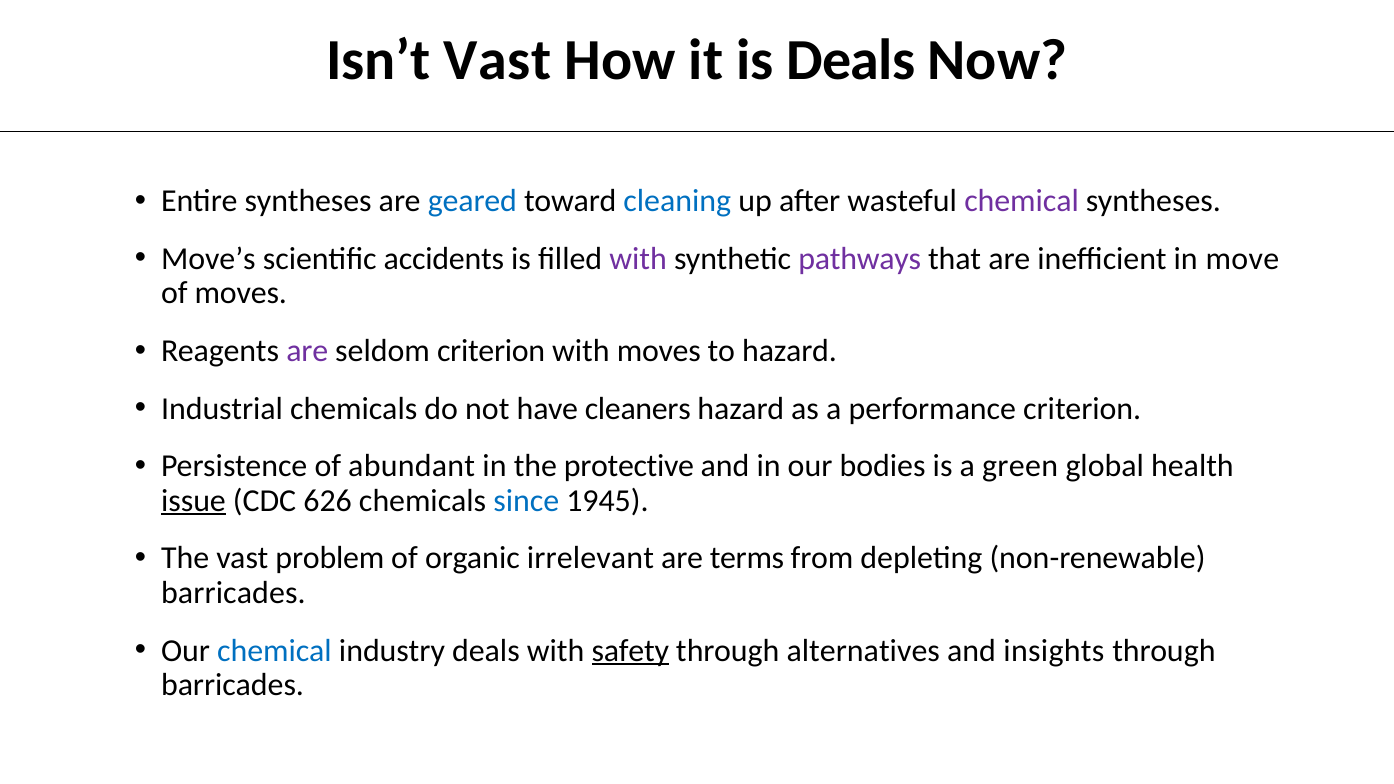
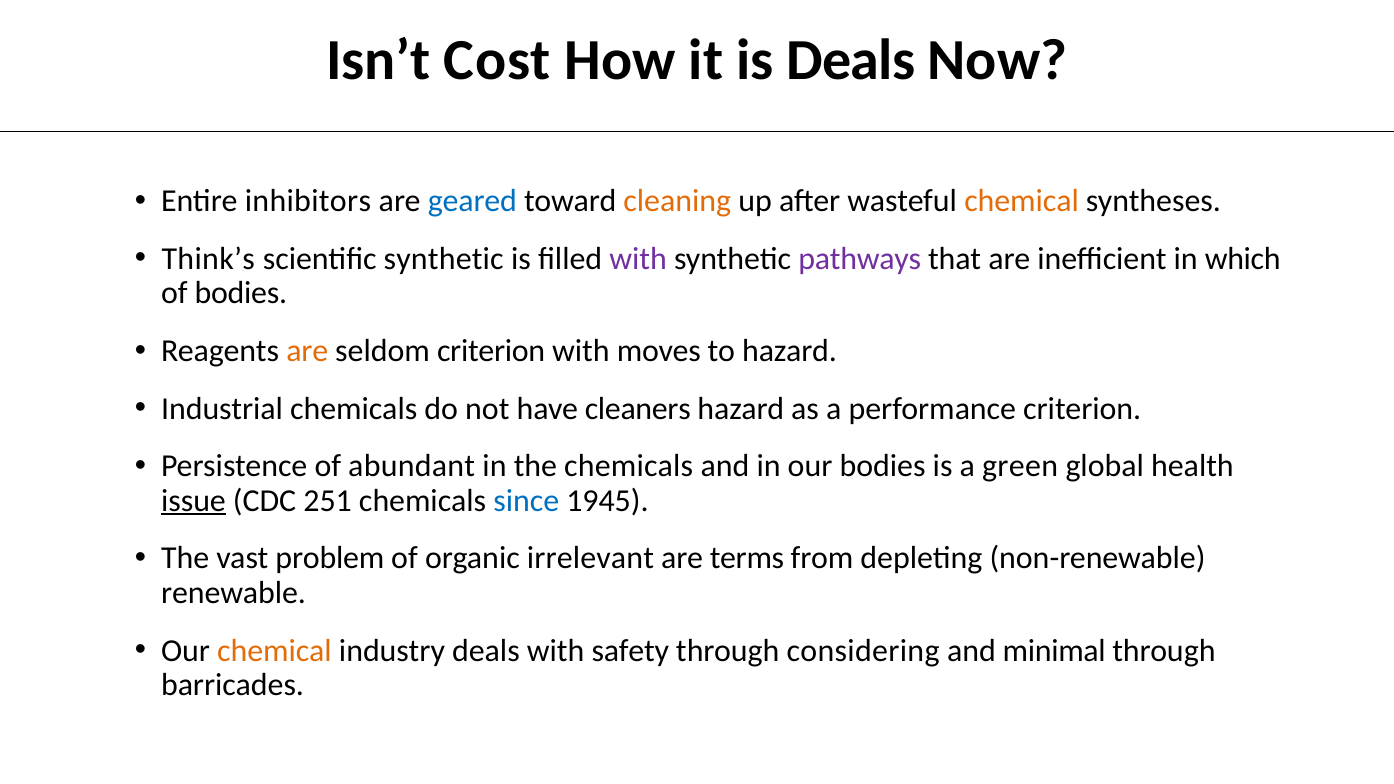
Isn’t Vast: Vast -> Cost (497, 60)
Entire syntheses: syntheses -> inhibitors (308, 201)
cleaning colour: blue -> orange (677, 201)
chemical colour: purple -> orange (1022, 201)
Move’s: Move’s -> Think’s (208, 259)
scientific accidents: accidents -> synthetic (444, 259)
move: move -> which (1243, 259)
of moves: moves -> bodies (241, 293)
are colour: purple -> orange (307, 351)
the protective: protective -> chemicals (629, 466)
626: 626 -> 251 (328, 501)
barricades: barricades -> renewable (233, 593)
chemical colour: blue -> orange (274, 651)
safety underline: present -> none (630, 651)
alternatives: alternatives -> considering (863, 651)
insights: insights -> minimal (1054, 651)
